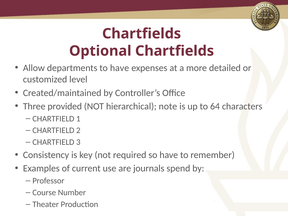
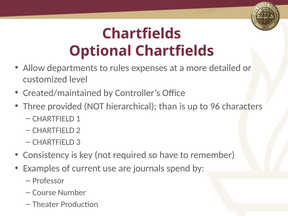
to have: have -> rules (120, 68)
note: note -> than (168, 106)
64: 64 -> 96 (215, 106)
